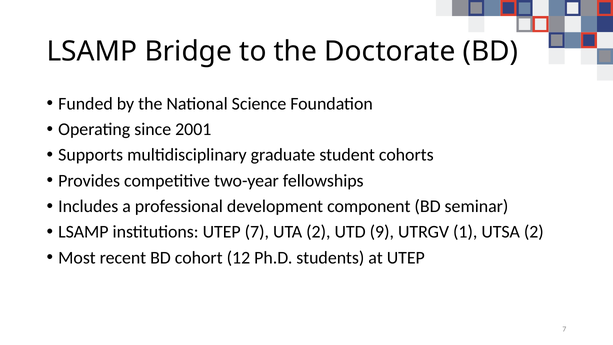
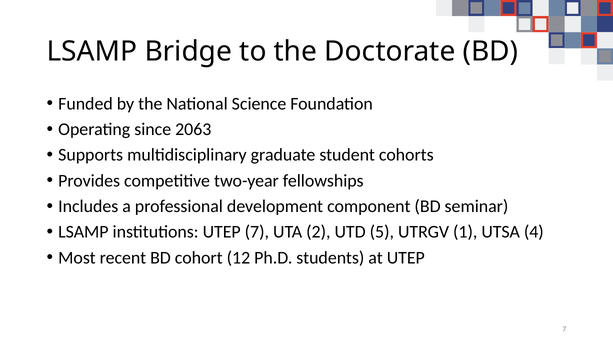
2001: 2001 -> 2063 (193, 129)
9: 9 -> 5 (382, 232)
UTSA 2: 2 -> 4 (534, 232)
